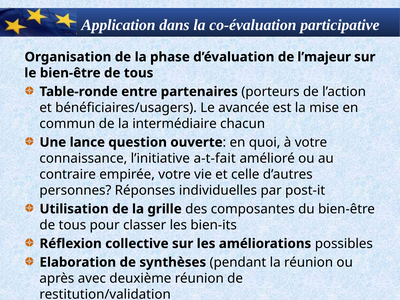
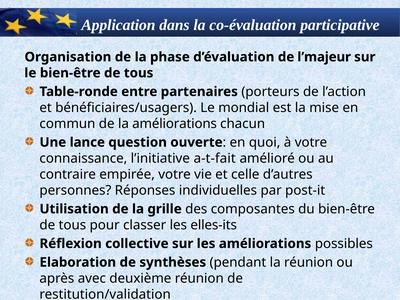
avancée: avancée -> mondial (244, 108)
la intermédiaire: intermédiaire -> améliorations (175, 124)
bien-its: bien-its -> elles-its (214, 225)
